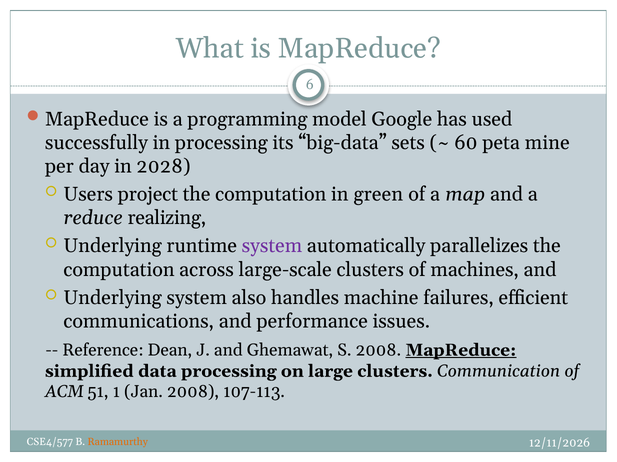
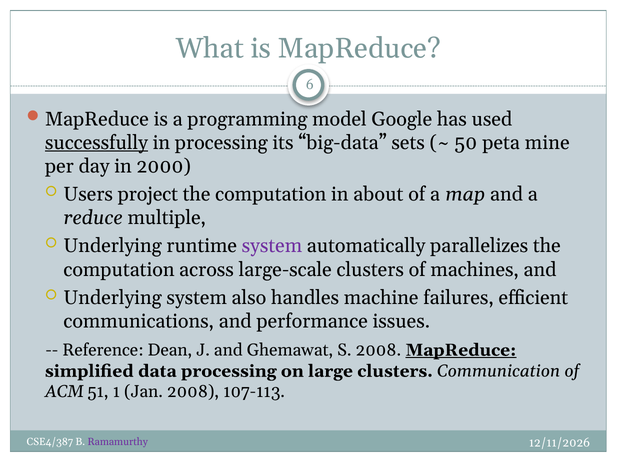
successfully underline: none -> present (96, 143)
60: 60 -> 50 (466, 143)
2028: 2028 -> 2000 (164, 167)
green: green -> about (378, 195)
realizing: realizing -> multiple (167, 218)
CSE4/577: CSE4/577 -> CSE4/387 (50, 443)
Ramamurthy colour: orange -> purple (118, 443)
